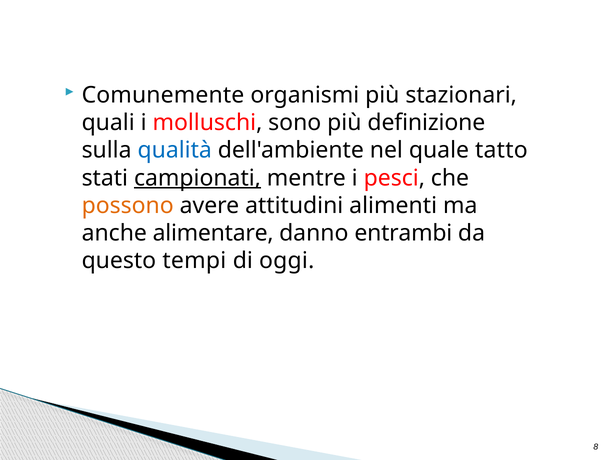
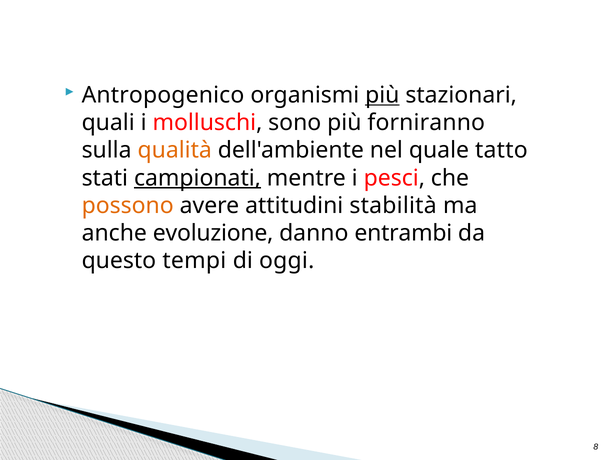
Comunemente: Comunemente -> Antropogenico (163, 95)
più underline: none -> present (382, 95)
definizione: definizione -> forniranno (426, 123)
qualità colour: blue -> orange (175, 150)
alimenti: alimenti -> stabilità (393, 205)
alimentare: alimentare -> evoluzione (213, 233)
